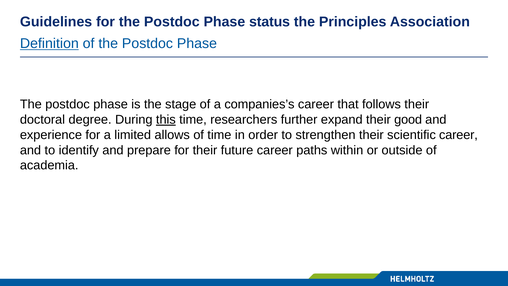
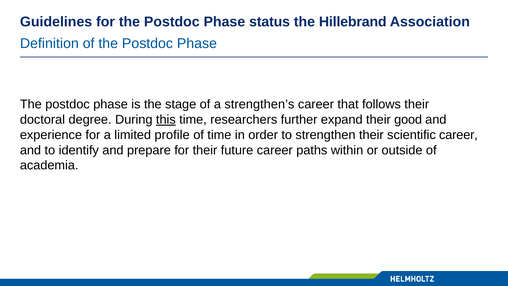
Principles: Principles -> Hillebrand (353, 22)
Definition underline: present -> none (49, 44)
companies’s: companies’s -> strengthen’s (259, 104)
allows: allows -> profile (172, 135)
